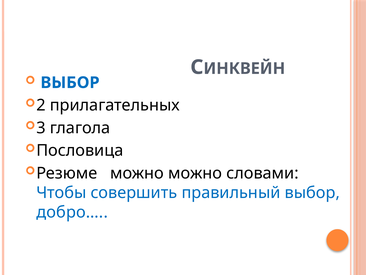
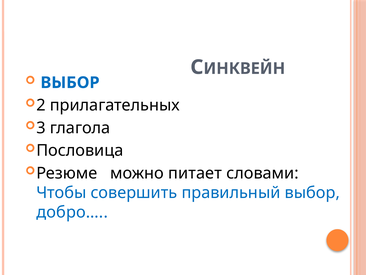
можно можно: можно -> питает (195, 173)
